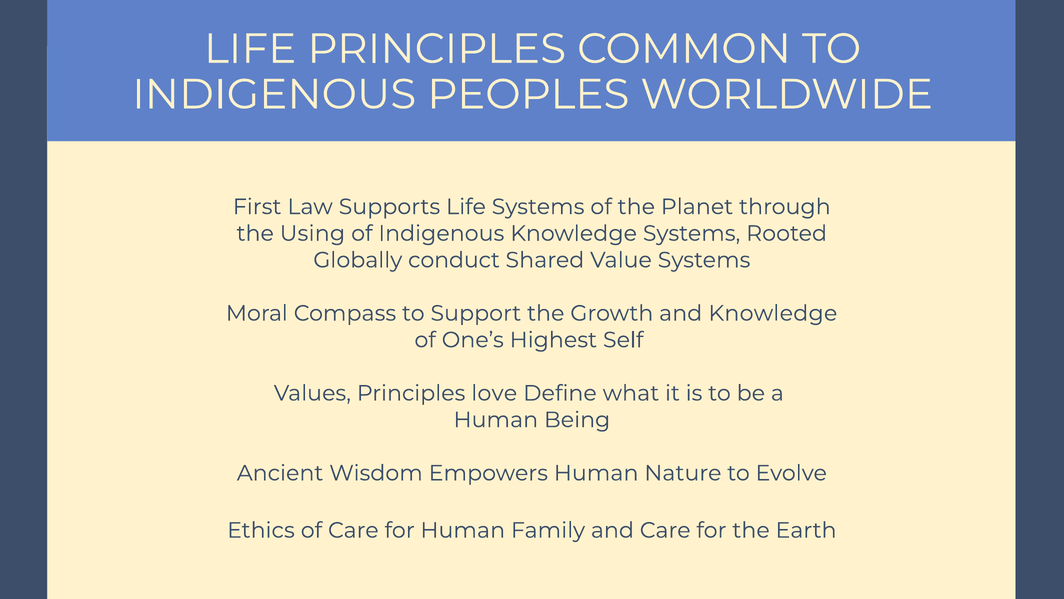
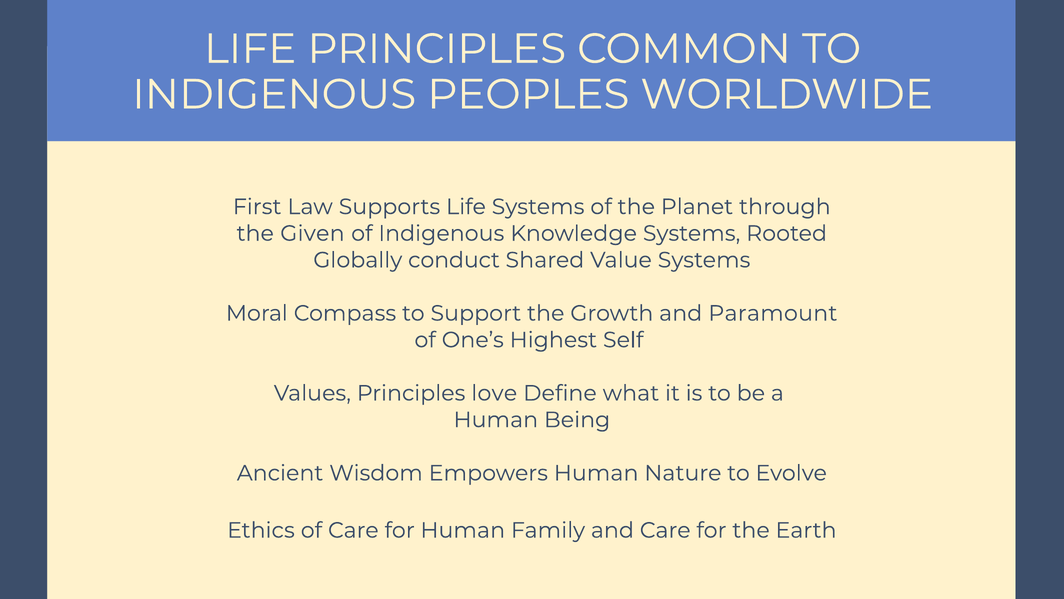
Using: Using -> Given (312, 233)
and Knowledge: Knowledge -> Paramount (773, 313)
